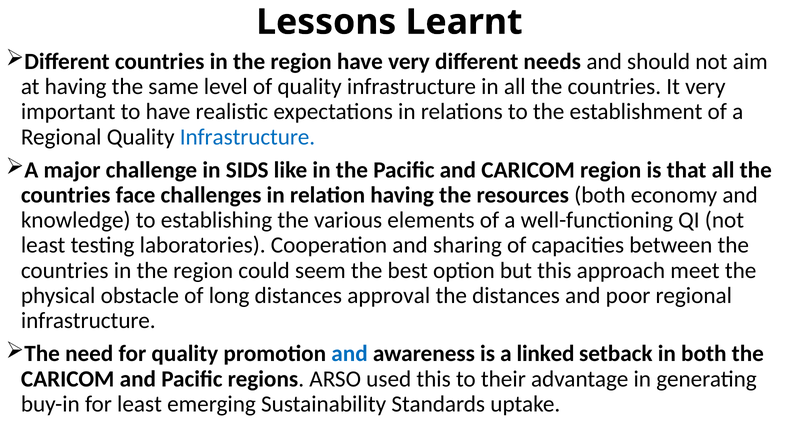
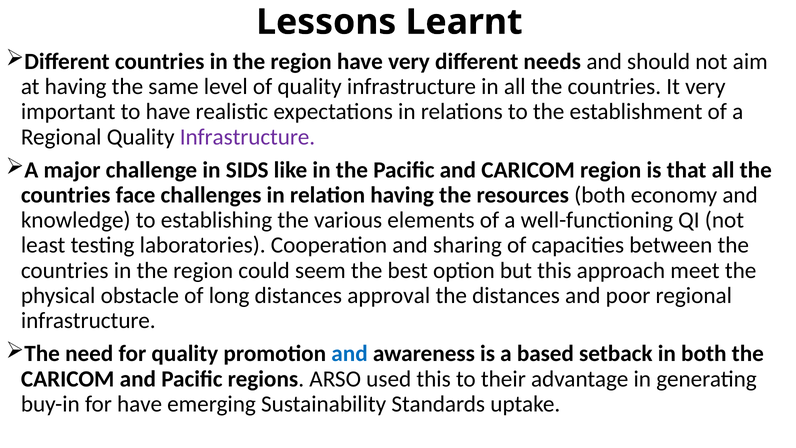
Infrastructure colour: blue -> purple (247, 137)
linked: linked -> based (545, 354)
for least: least -> have (140, 404)
